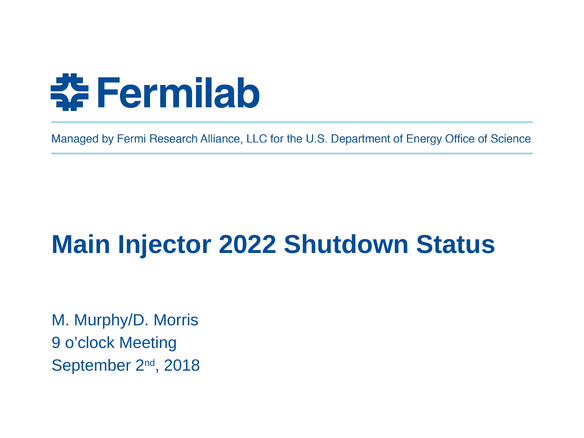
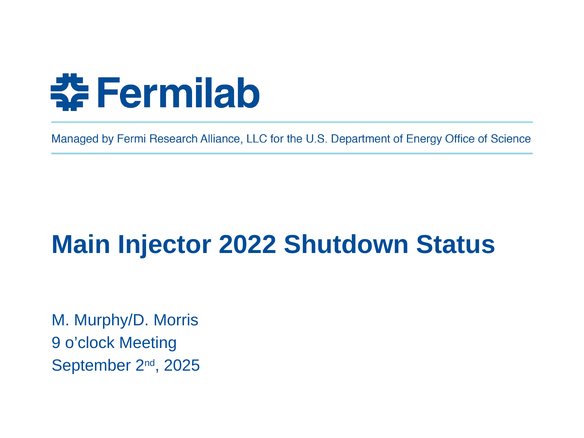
2018: 2018 -> 2025 (182, 366)
